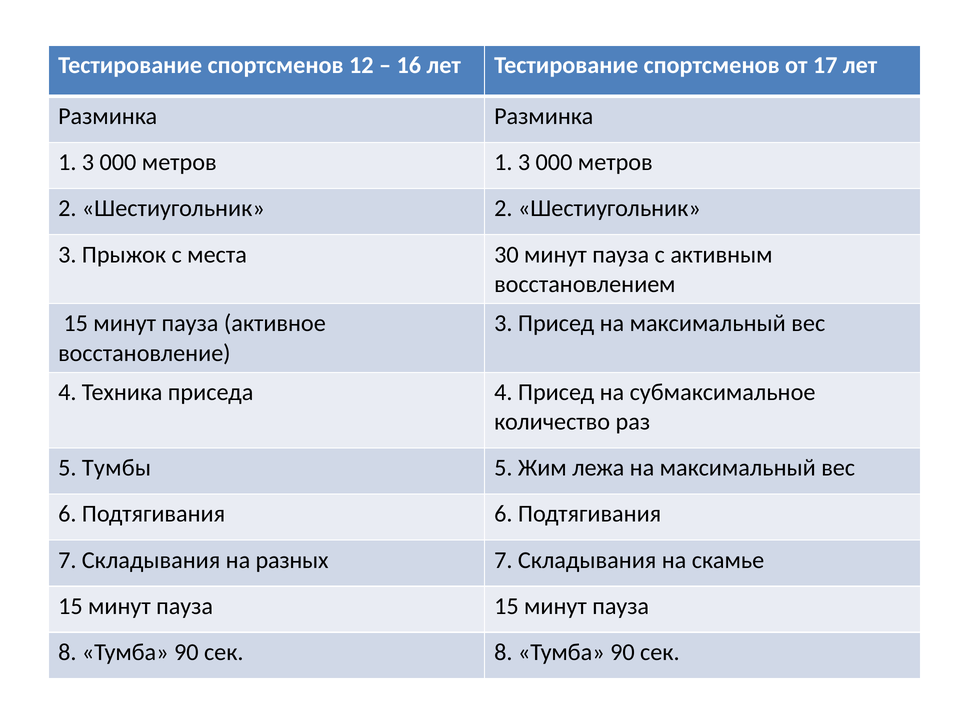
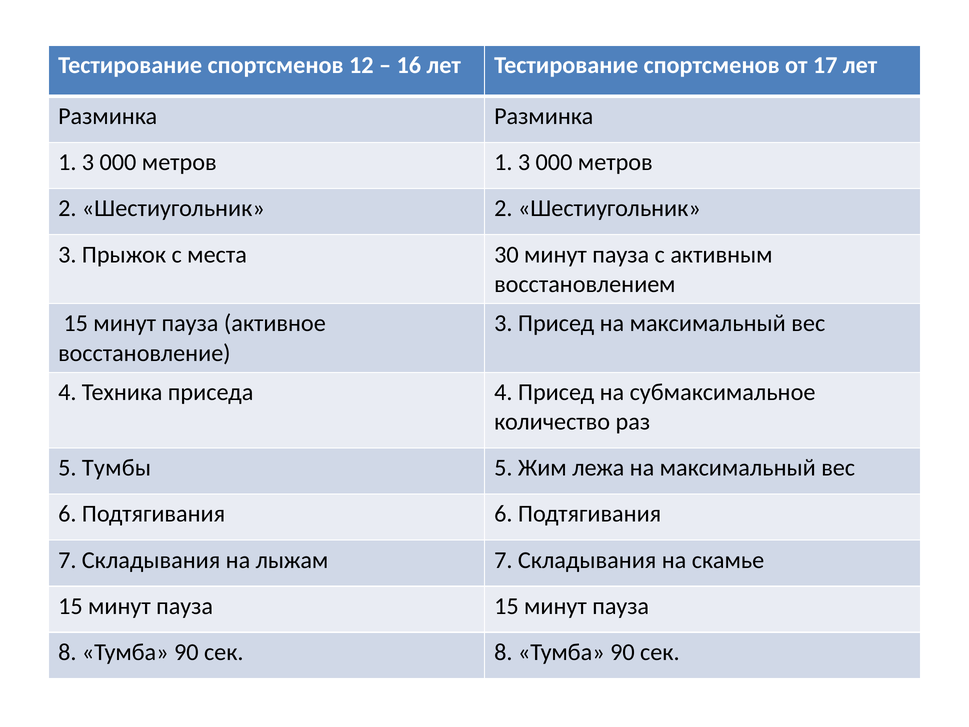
разных: разных -> лыжам (292, 560)
